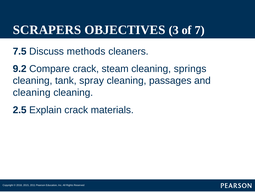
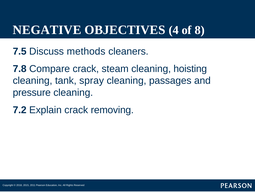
SCRAPERS: SCRAPERS -> NEGATIVE (47, 30)
3: 3 -> 4 (174, 30)
7: 7 -> 8 (200, 30)
9.2: 9.2 -> 7.8 (20, 68)
springs: springs -> hoisting (190, 68)
cleaning: cleaning -> pressure (32, 92)
2.5: 2.5 -> 7.2 (20, 110)
materials: materials -> removing (112, 110)
